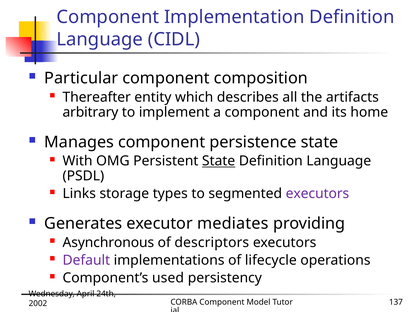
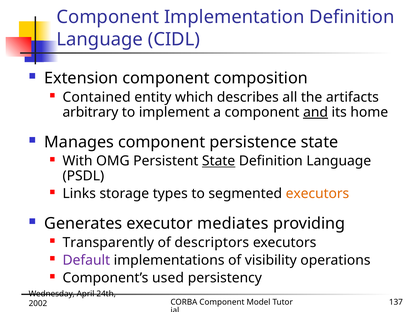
Particular: Particular -> Extension (81, 78)
Thereafter: Thereafter -> Contained (97, 97)
and underline: none -> present (316, 112)
executors colour: purple -> orange (317, 194)
Asynchronous: Asynchronous -> Transparently (108, 243)
lifecycle: lifecycle -> visibility (271, 260)
